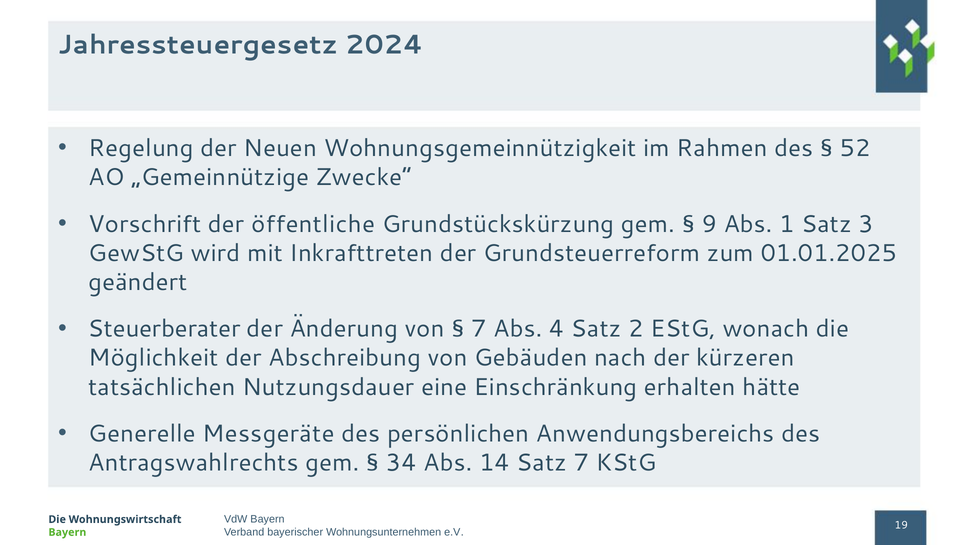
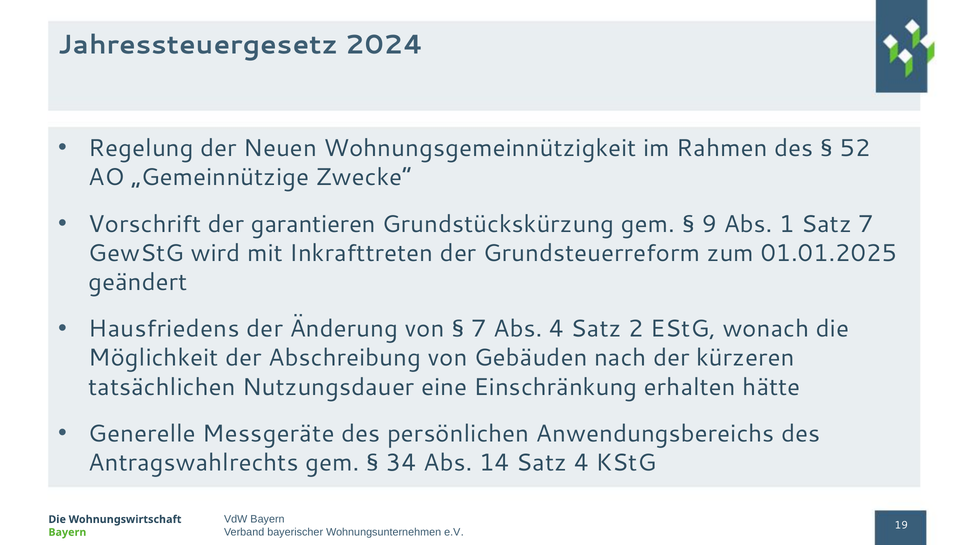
öffentliche: öffentliche -> garantieren (313, 224)
Satz 3: 3 -> 7 (866, 224)
Steuerberater: Steuerberater -> Hausfriedens (164, 329)
Satz 7: 7 -> 4 (581, 463)
